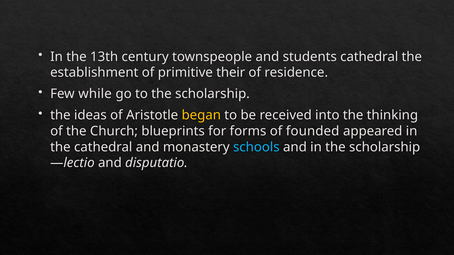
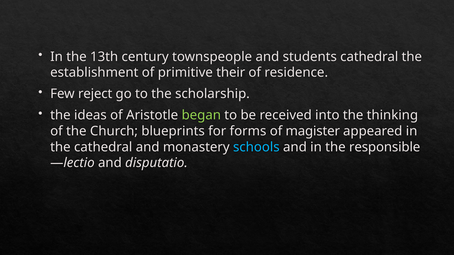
while: while -> reject (95, 94)
began colour: yellow -> light green (201, 115)
founded: founded -> magister (313, 131)
in the scholarship: scholarship -> responsible (385, 147)
